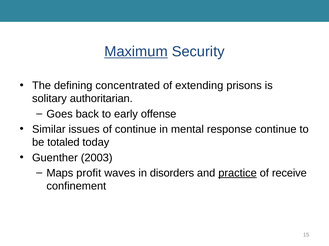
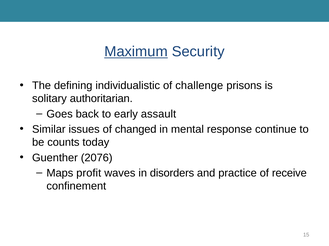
concentrated: concentrated -> individualistic (128, 86)
extending: extending -> challenge (199, 86)
offense: offense -> assault (159, 114)
of continue: continue -> changed (136, 130)
totaled: totaled -> counts (63, 143)
2003: 2003 -> 2076 (97, 158)
practice underline: present -> none (238, 173)
